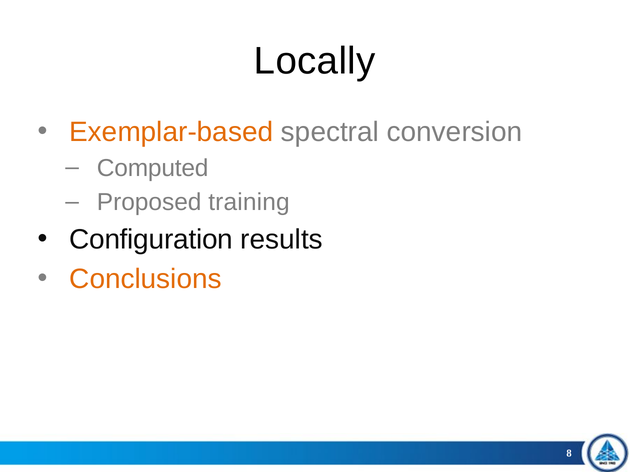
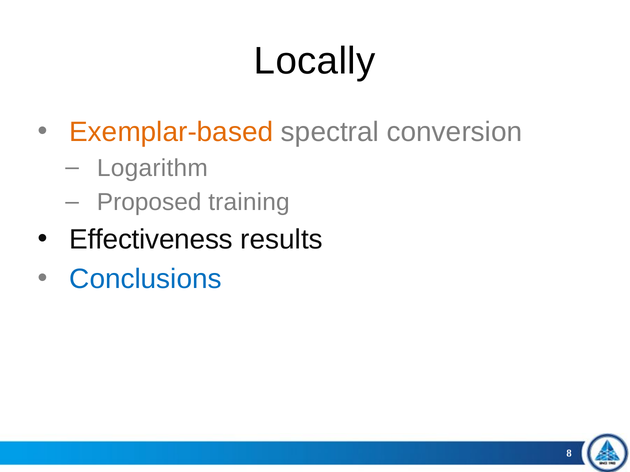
Computed: Computed -> Logarithm (152, 168)
Configuration: Configuration -> Effectiveness (151, 240)
Conclusions colour: orange -> blue (146, 279)
